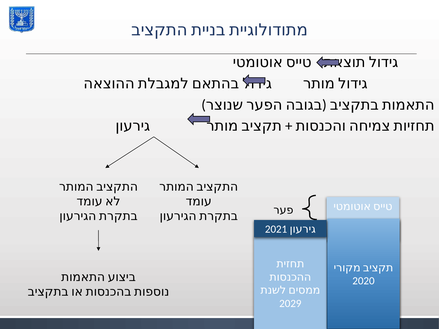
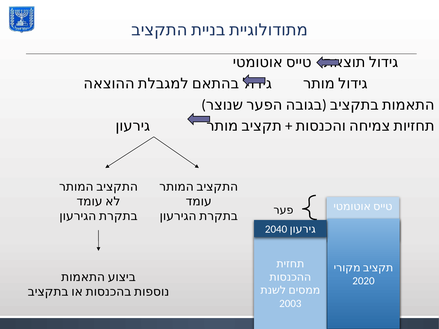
2021: 2021 -> 2040 (276, 229)
2029: 2029 -> 2003 (290, 304)
